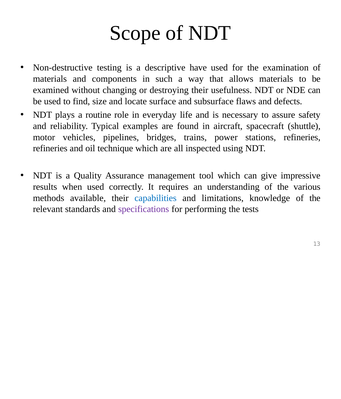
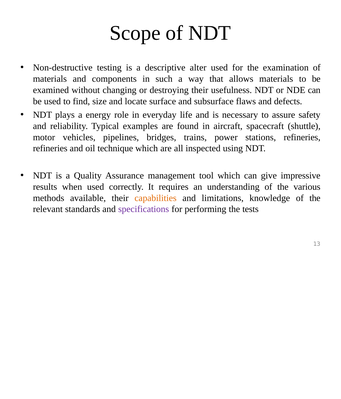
have: have -> alter (198, 68)
routine: routine -> energy (98, 115)
capabilities colour: blue -> orange (156, 198)
